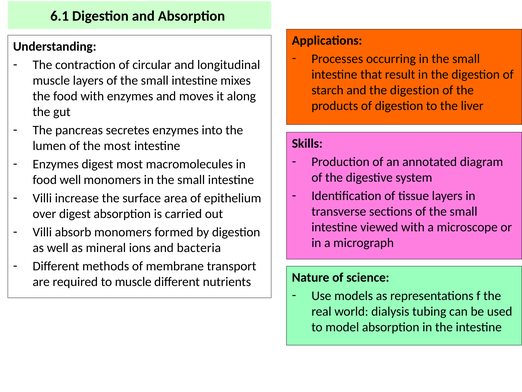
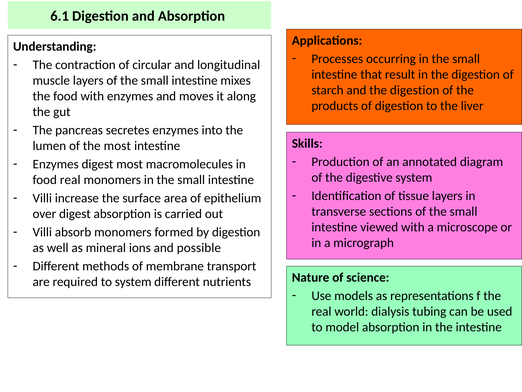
food well: well -> real (70, 180)
bacteria: bacteria -> possible (199, 247)
to muscle: muscle -> system (133, 281)
